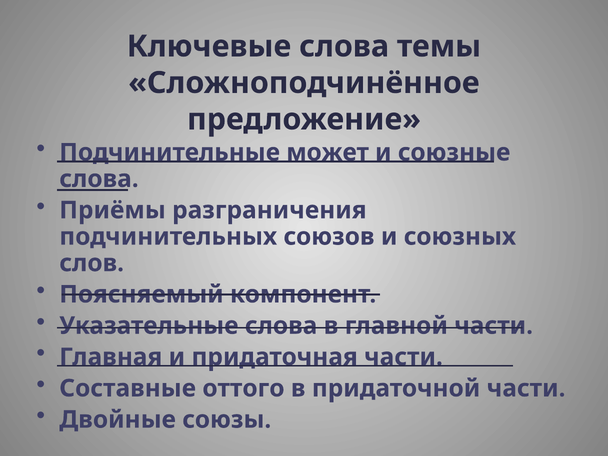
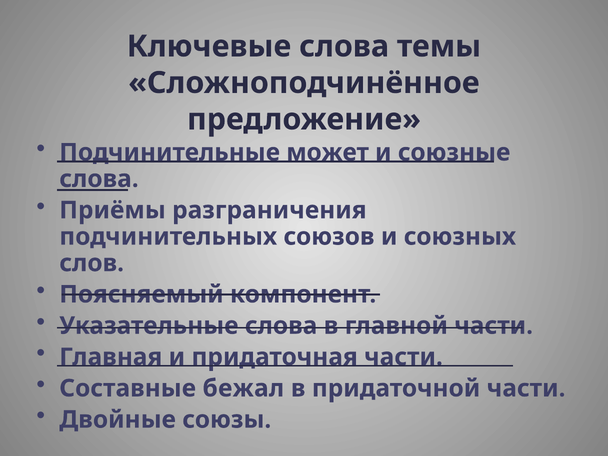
оттого: оттого -> бежал (243, 388)
